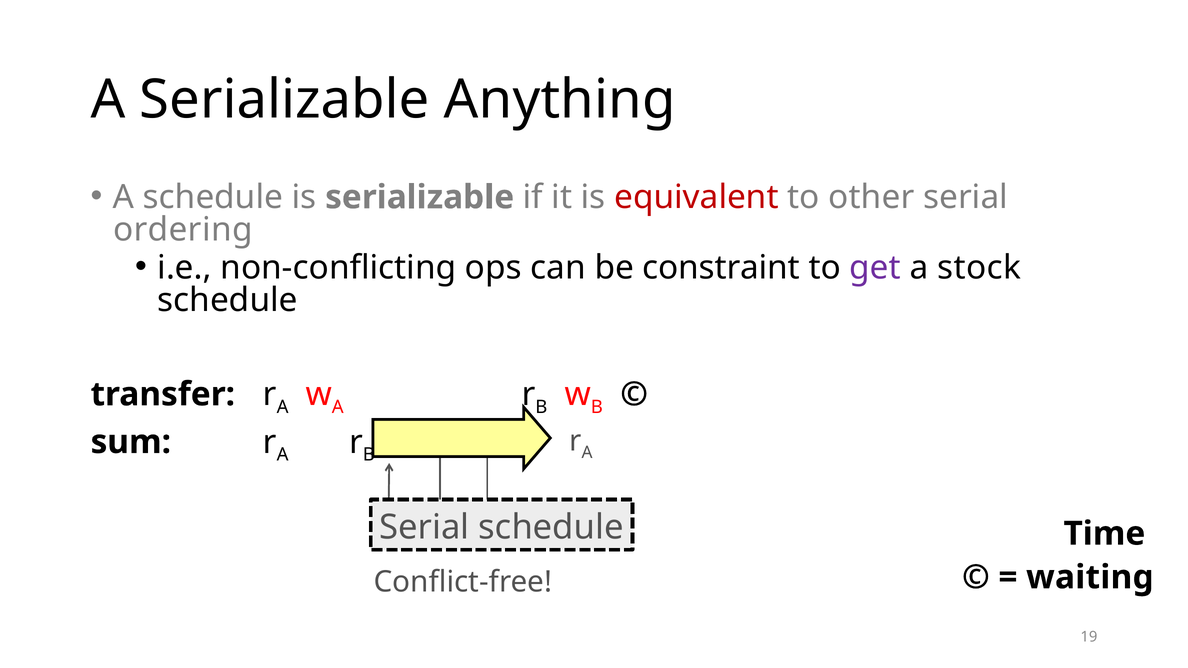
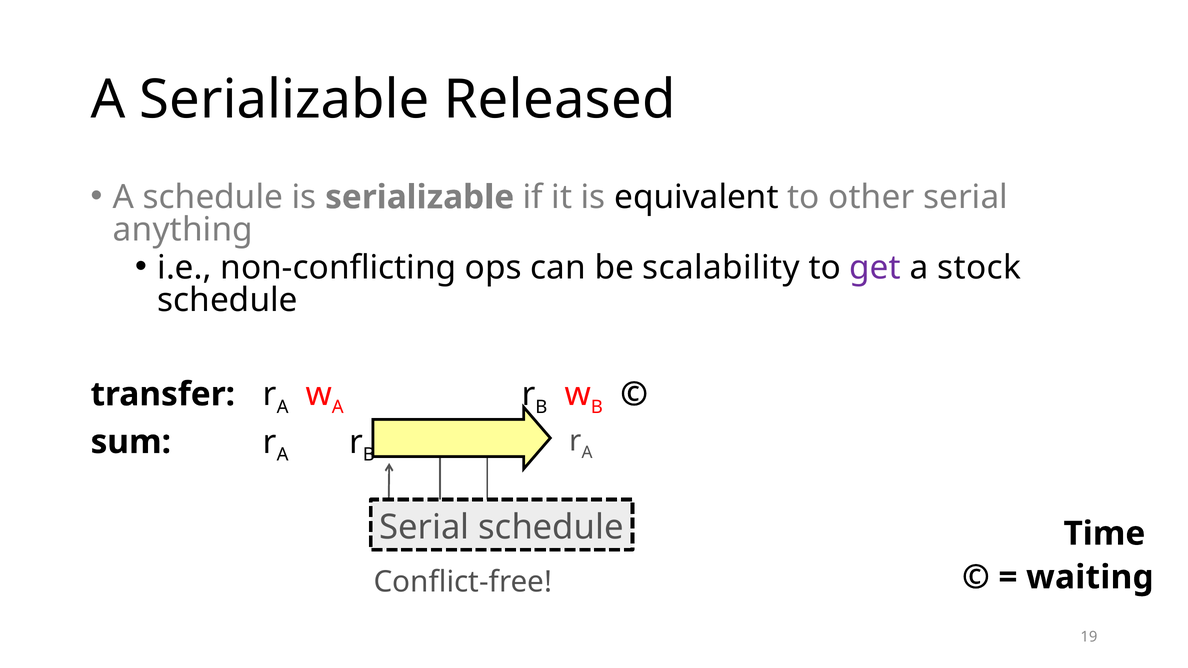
Anything: Anything -> Released (560, 100)
equivalent colour: red -> black (696, 197)
ordering: ordering -> anything (183, 230)
constraint: constraint -> scalability (721, 268)
